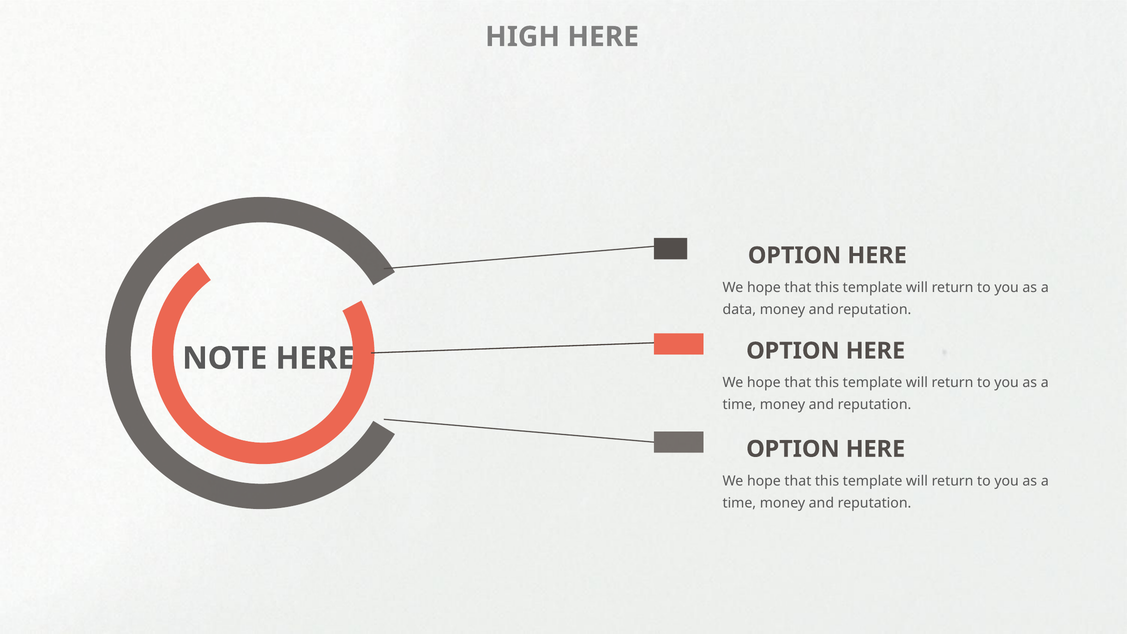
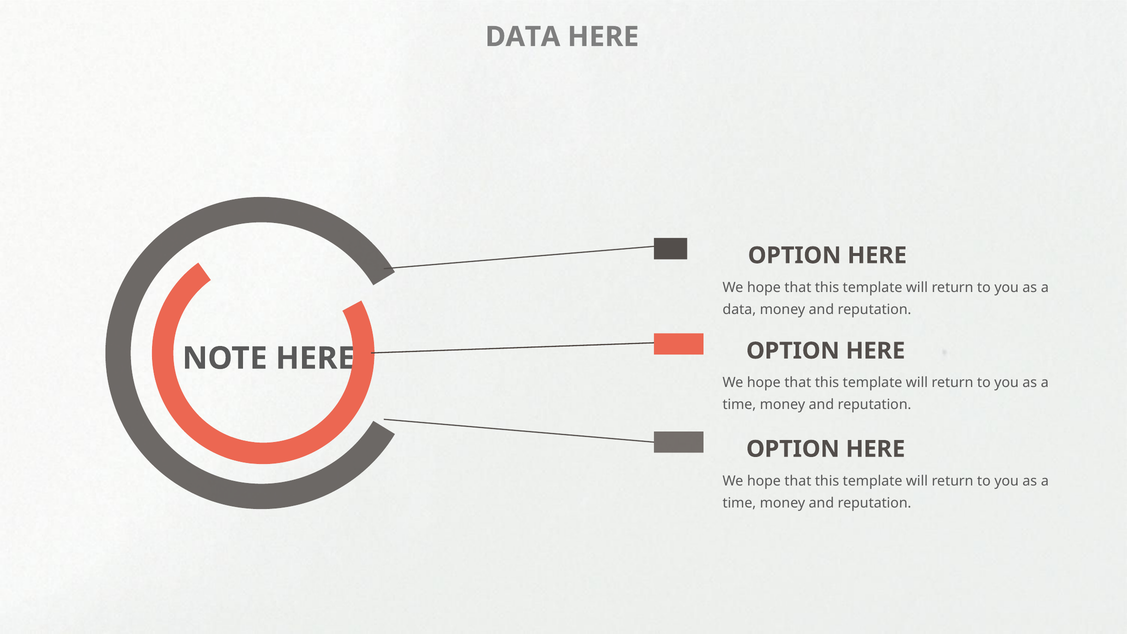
HIGH: HIGH -> DATA (523, 37)
